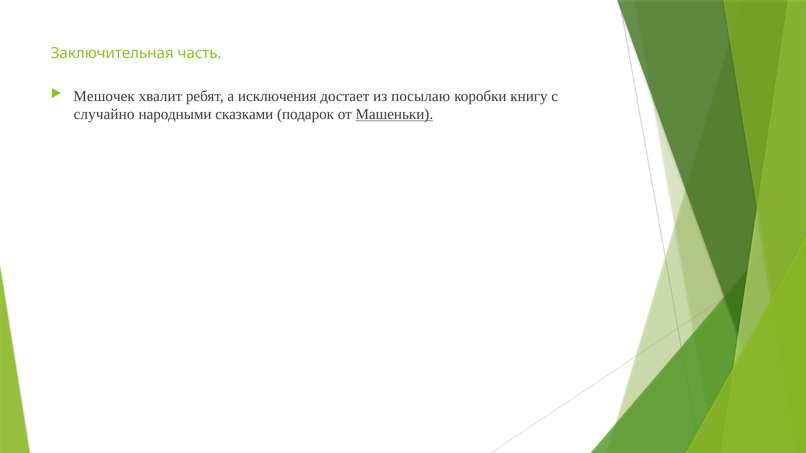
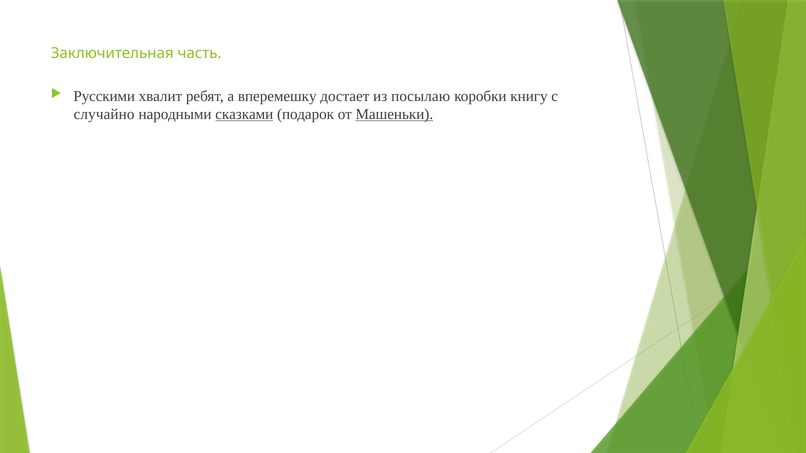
Мешочек: Мешочек -> Русскими (104, 96)
исключения: исключения -> вперемешку (277, 96)
сказками underline: none -> present (244, 114)
